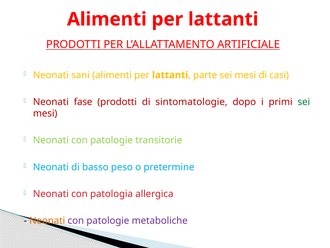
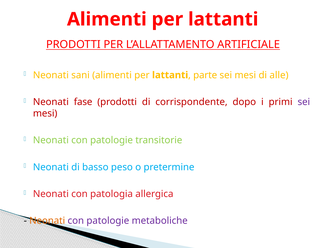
casi: casi -> alle (279, 75)
sintomatologie: sintomatologie -> corrispondente (192, 102)
sei colour: green -> purple (304, 102)
